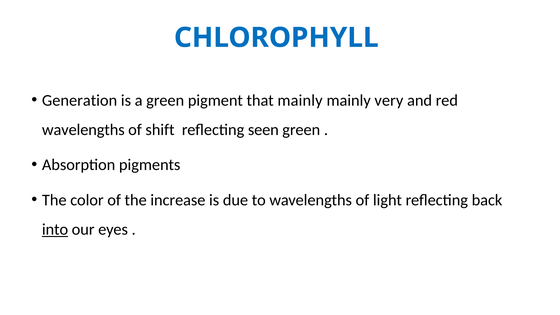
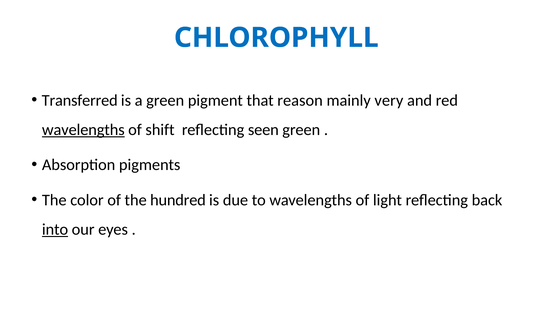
Generation: Generation -> Transferred (80, 100)
that mainly: mainly -> reason (300, 100)
wavelengths underline: none -> present (83, 130)
increase: increase -> hundred (178, 200)
